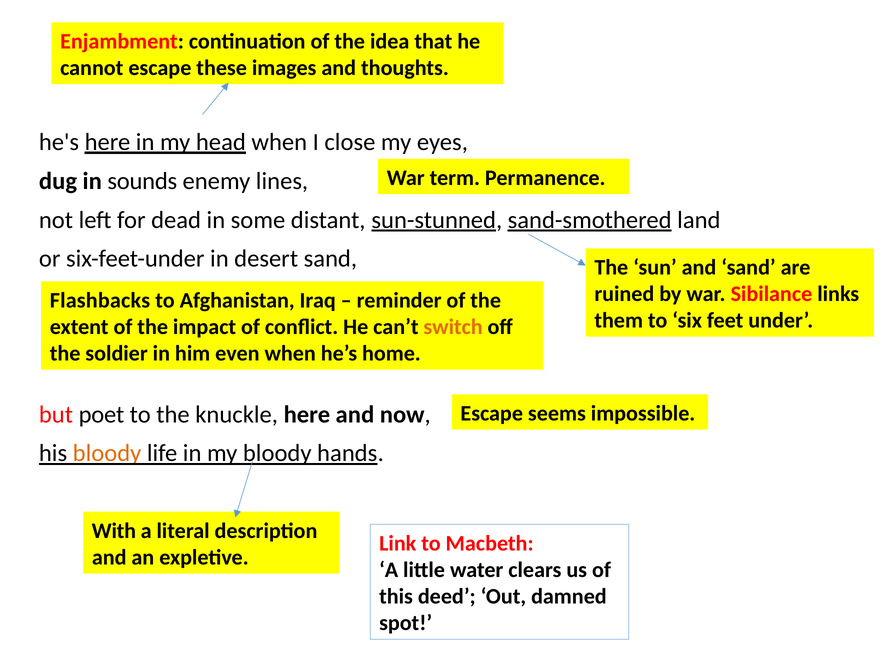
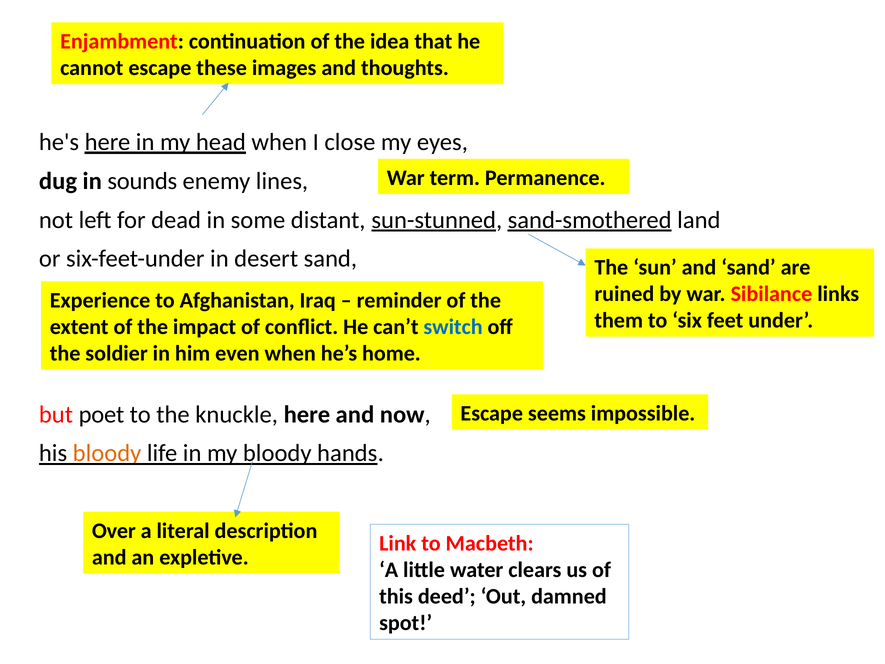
Flashbacks: Flashbacks -> Experience (100, 300)
switch colour: orange -> blue (453, 327)
With: With -> Over (114, 531)
